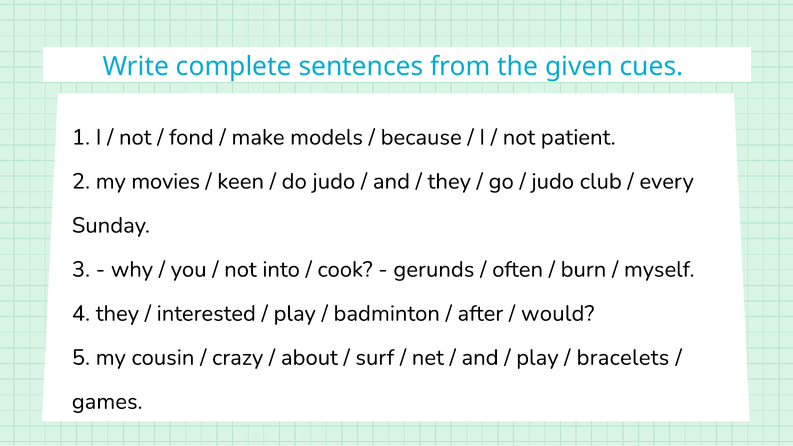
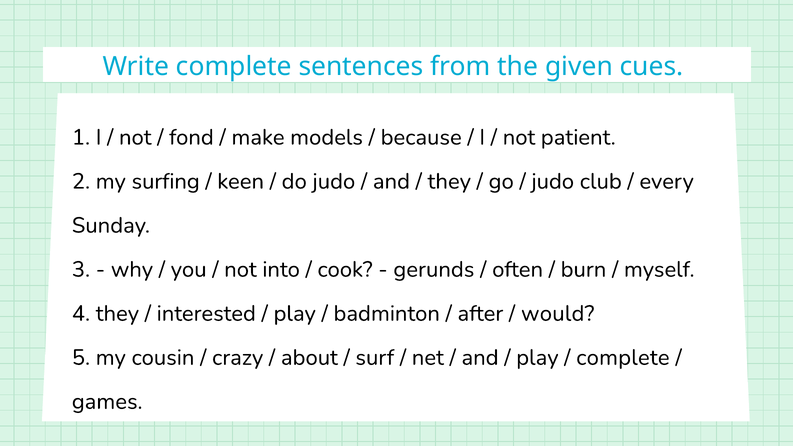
movies: movies -> surfing (166, 181)
bracelets: bracelets -> complete (623, 358)
